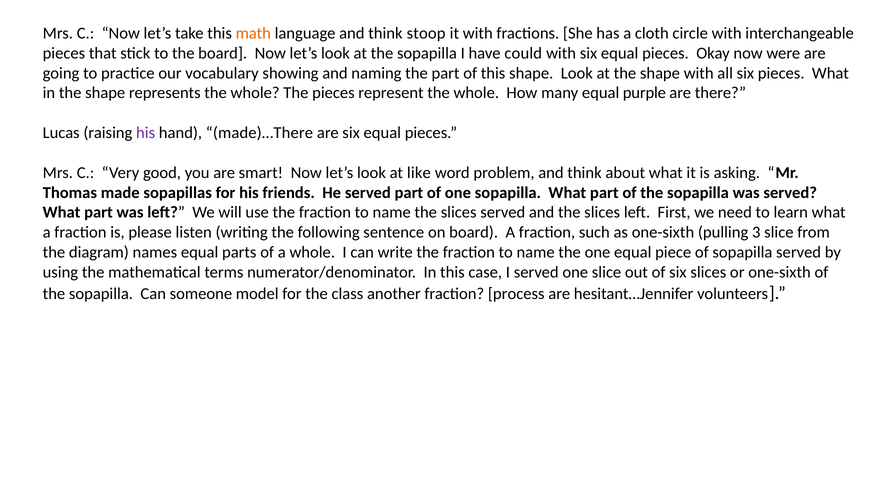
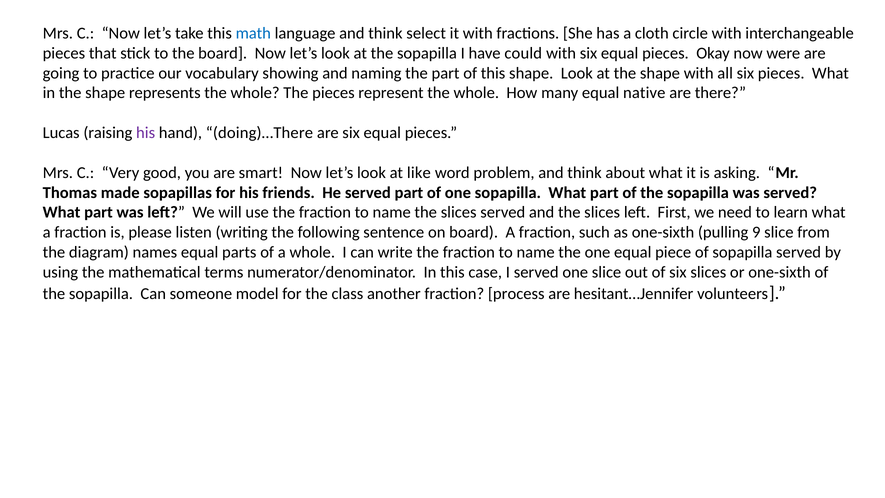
math colour: orange -> blue (253, 33)
stoop: stoop -> select (426, 33)
purple: purple -> native (644, 93)
made)…There: made)…There -> doing)…There (259, 133)
3: 3 -> 9 (756, 232)
